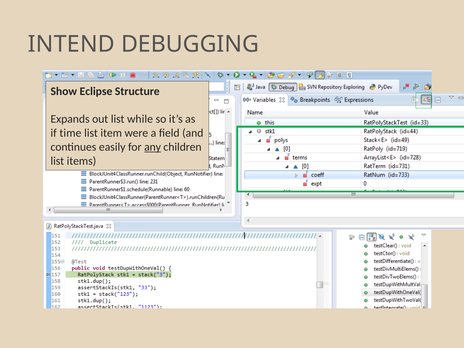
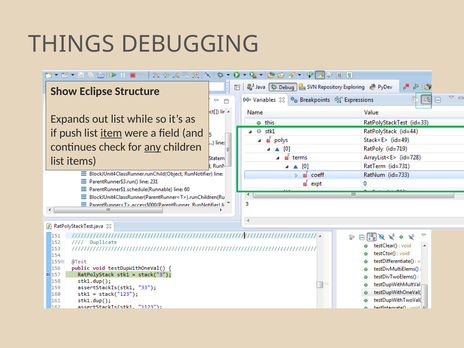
INTEND: INTEND -> THINGS (71, 44)
time: time -> push (71, 133)
item underline: none -> present (111, 133)
easily: easily -> check (112, 147)
